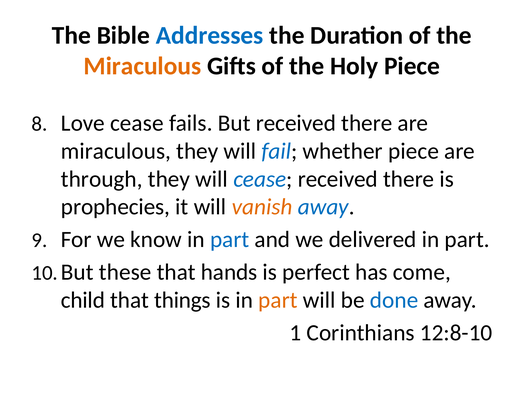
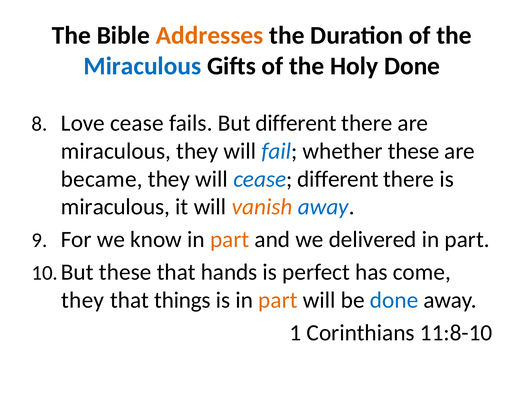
Addresses colour: blue -> orange (210, 35)
Miraculous colour: orange -> blue (142, 66)
Holy Piece: Piece -> Done (412, 66)
But received: received -> different (296, 123)
whether piece: piece -> these (414, 151)
through: through -> became (102, 179)
cease received: received -> different (338, 179)
prophecies: prophecies -> miraculous (115, 207)
part colour: blue -> orange (230, 240)
child: child -> they (83, 300)
12:8-10: 12:8-10 -> 11:8-10 (456, 333)
